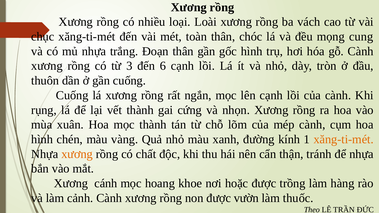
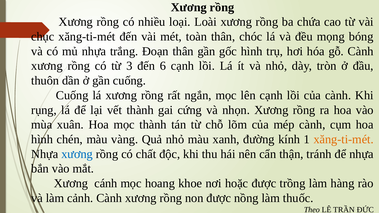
vách: vách -> chứa (309, 22)
cung: cung -> bóng (361, 37)
xương colour: orange -> blue (77, 154)
vườn: vườn -> nồng (246, 198)
